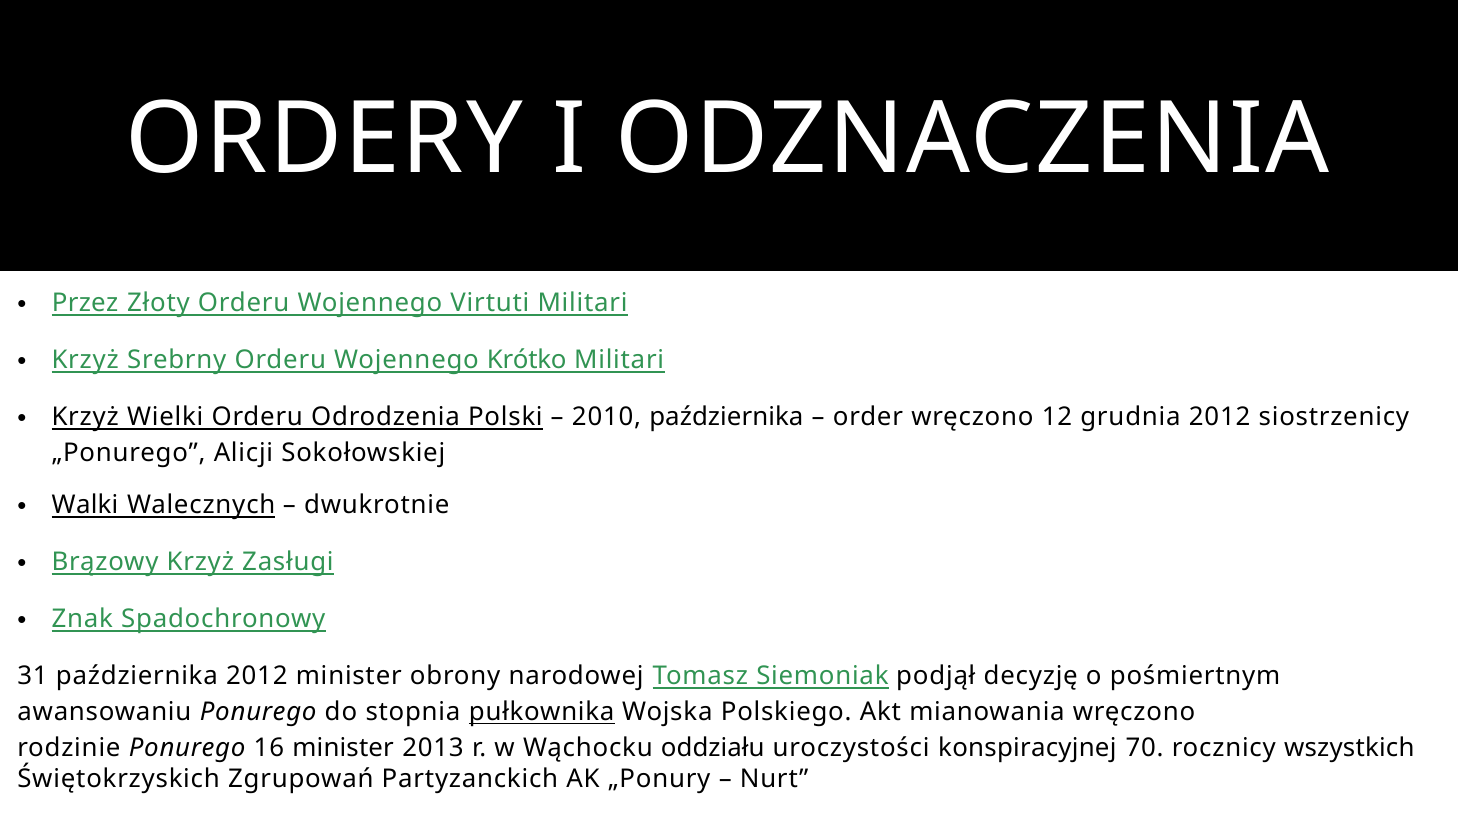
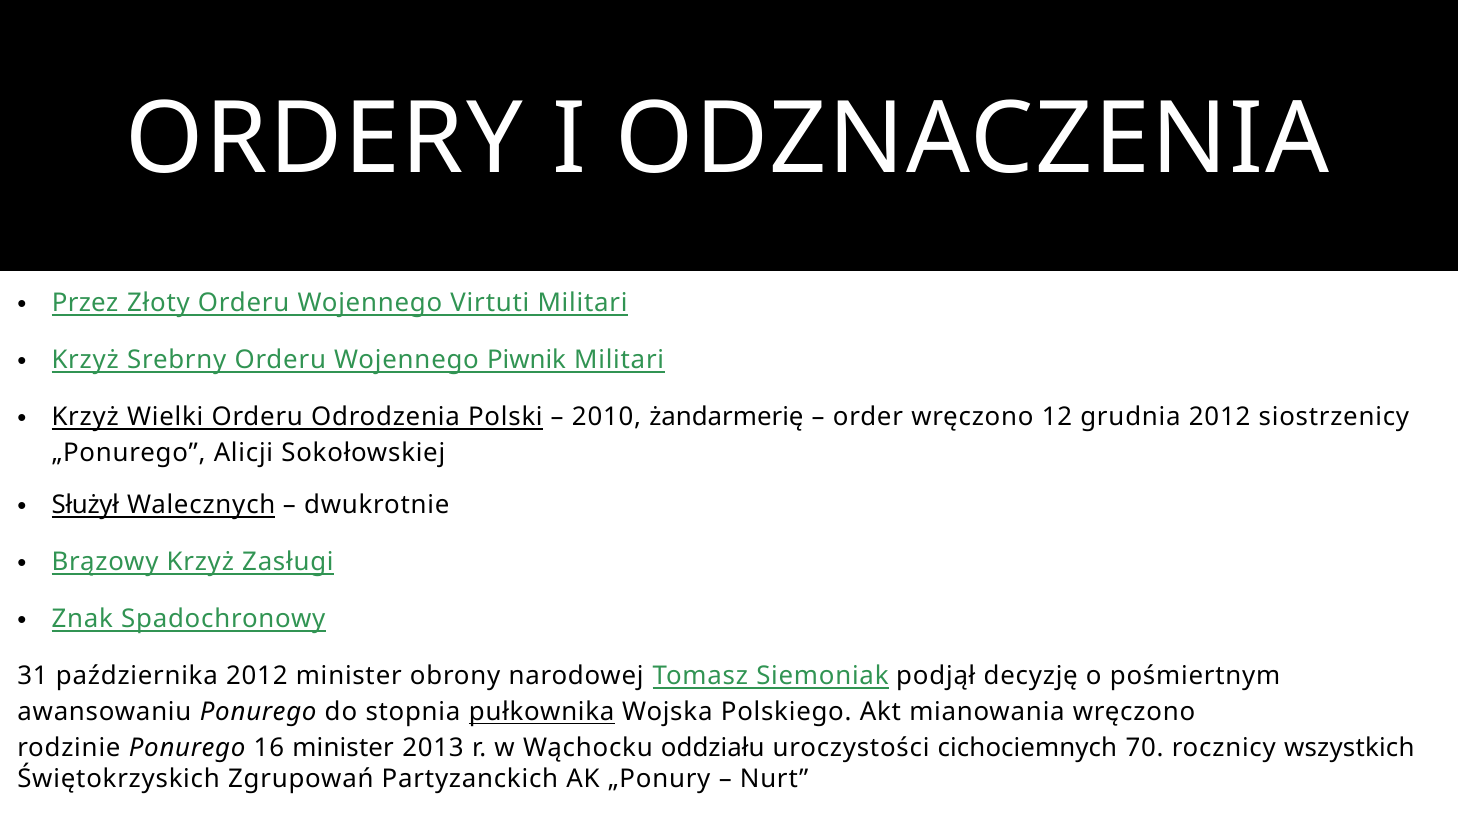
Krótko: Krótko -> Piwnik (527, 360)
2010 października: października -> żandarmerię (726, 417)
Walki: Walki -> Służył (85, 506)
konspiracyjnej: konspiracyjnej -> cichociemnych (1027, 748)
